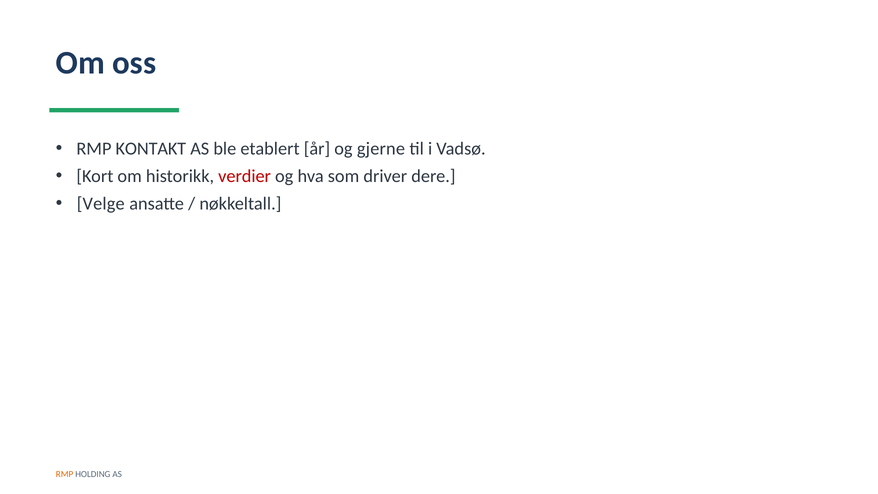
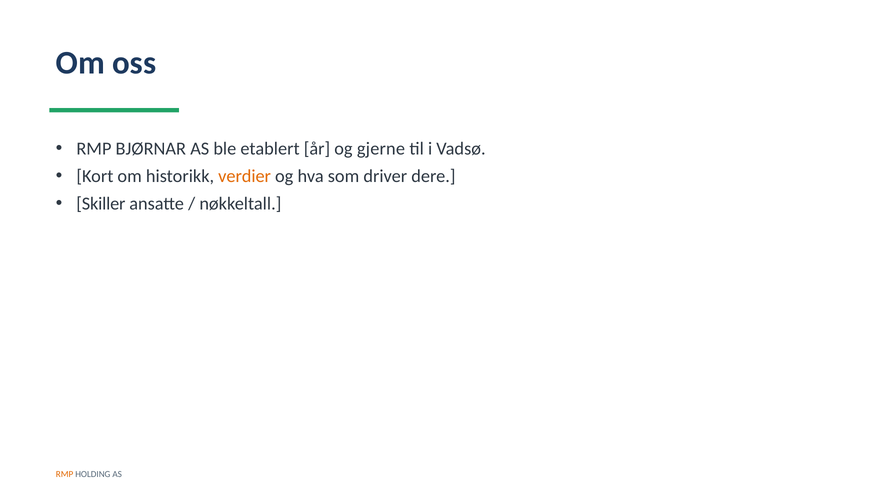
KONTAKT: KONTAKT -> BJØRNAR (151, 149)
verdier colour: red -> orange (245, 176)
Velge: Velge -> Skiller (101, 204)
